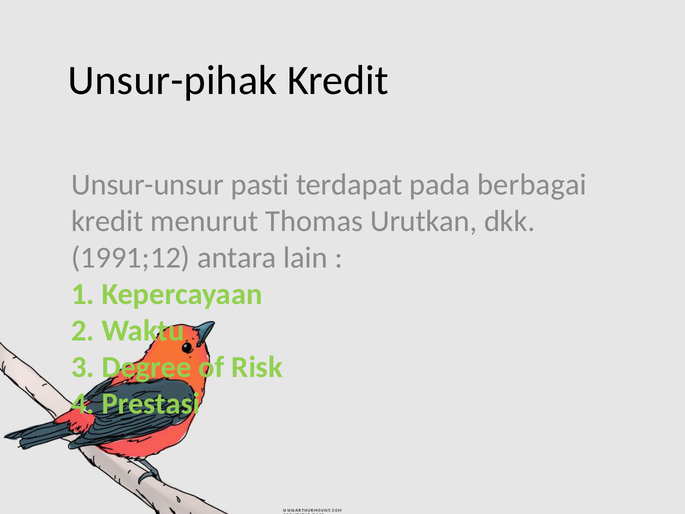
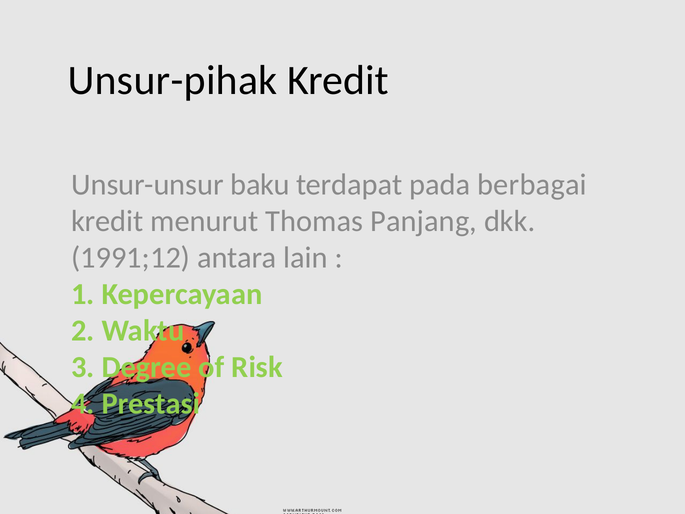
pasti: pasti -> baku (260, 184)
Urutkan: Urutkan -> Panjang (424, 221)
